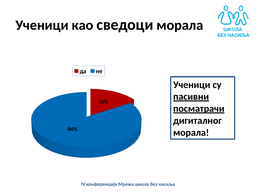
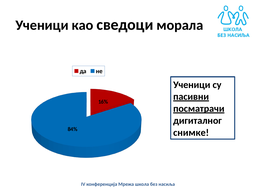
морала: морала -> снимке (191, 133)
